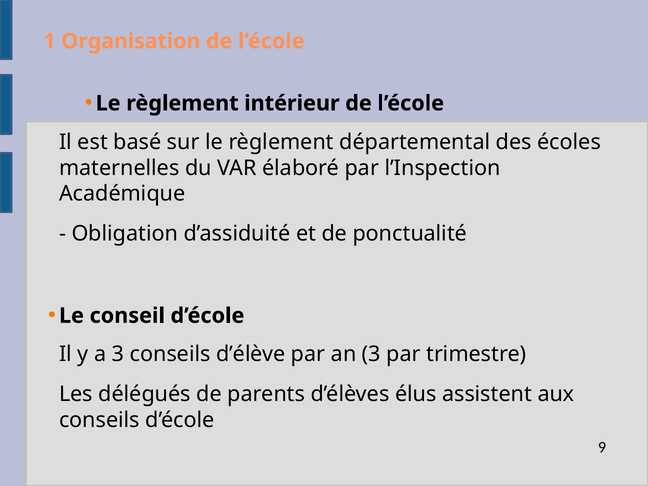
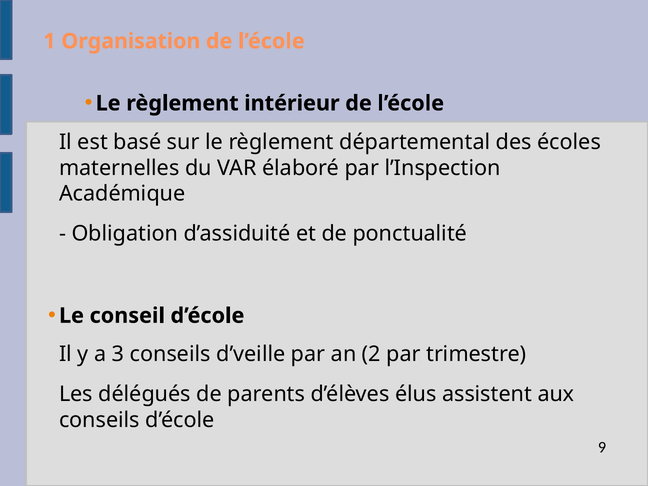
d’élève: d’élève -> d’veille (251, 354)
an 3: 3 -> 2 (371, 354)
